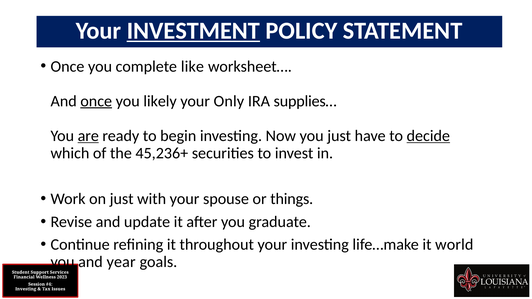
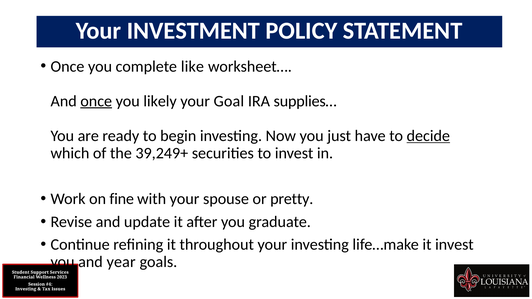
INVESTMENT underline: present -> none (193, 31)
Only: Only -> Goal (229, 101)
are underline: present -> none (88, 136)
45,236+: 45,236+ -> 39,249+ (162, 153)
on just: just -> fine (122, 199)
things: things -> pretty (292, 199)
it world: world -> invest (454, 245)
